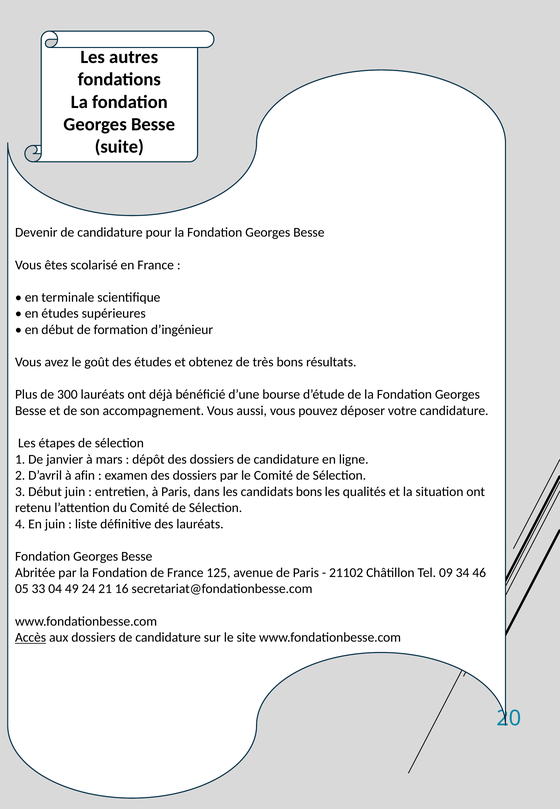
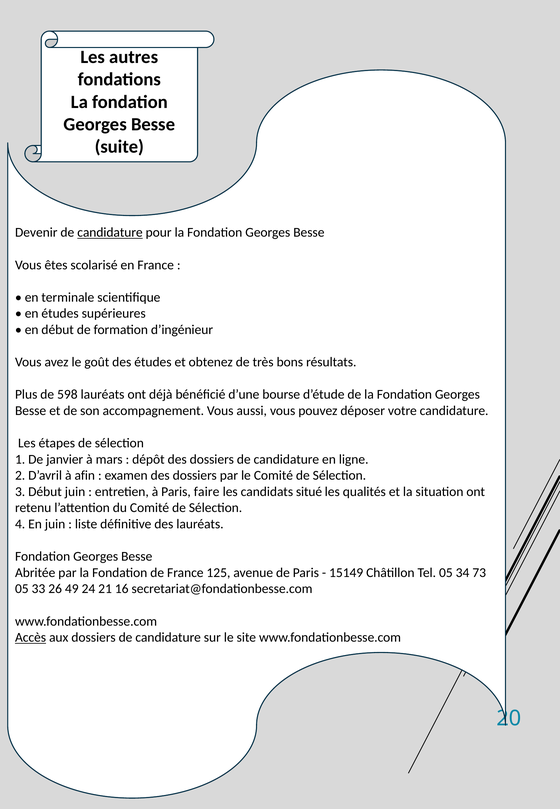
candidature underline: none -> present (110, 232)
300: 300 -> 598 (67, 394)
dans: dans -> faire (207, 492)
candidats bons: bons -> situé (309, 492)
21102: 21102 -> 15149 (346, 573)
Tel 09: 09 -> 05 (446, 573)
46: 46 -> 73 (479, 573)
04: 04 -> 26 (55, 589)
